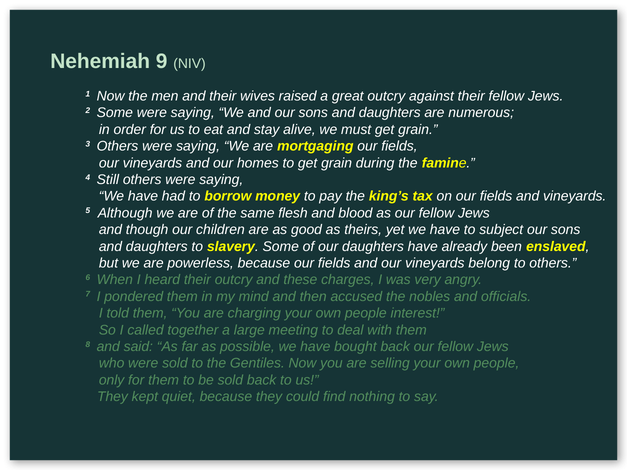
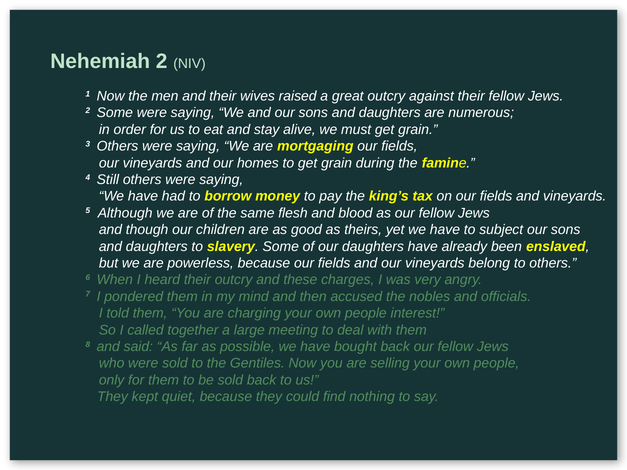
Nehemiah 9: 9 -> 2 (162, 61)
